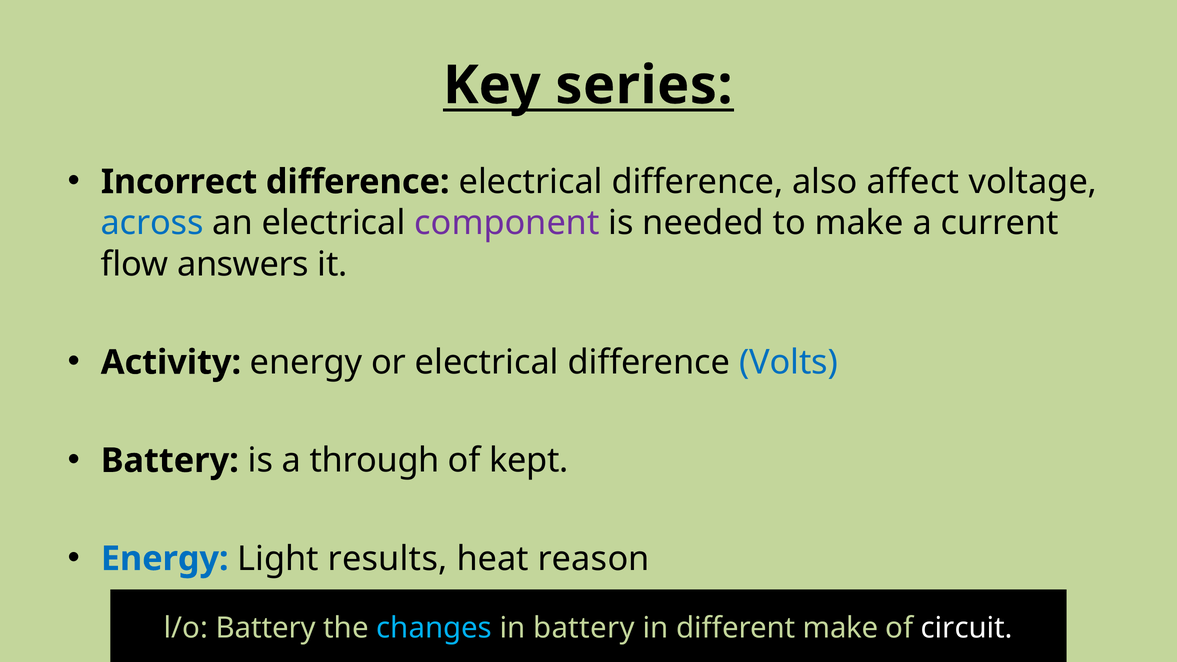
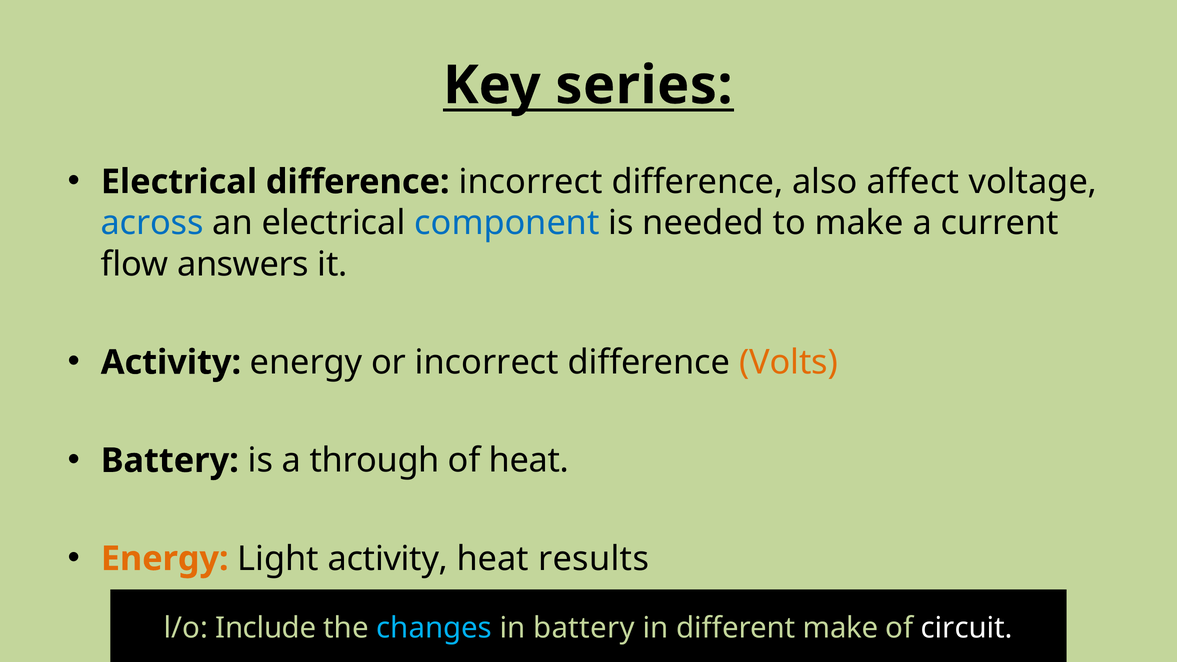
Incorrect: Incorrect -> Electrical (179, 182)
difference electrical: electrical -> incorrect (531, 182)
component colour: purple -> blue (507, 223)
or electrical: electrical -> incorrect (487, 362)
Volts colour: blue -> orange (789, 362)
of kept: kept -> heat (529, 461)
Energy colour: blue -> orange (165, 559)
Light results: results -> activity (388, 559)
reason: reason -> results (594, 559)
l/o Battery: Battery -> Include (266, 628)
